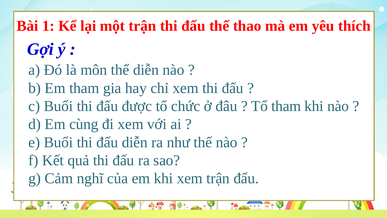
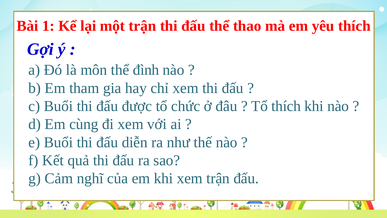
thể diễn: diễn -> đình (146, 70)
Tổ tham: tham -> thích (286, 106)
